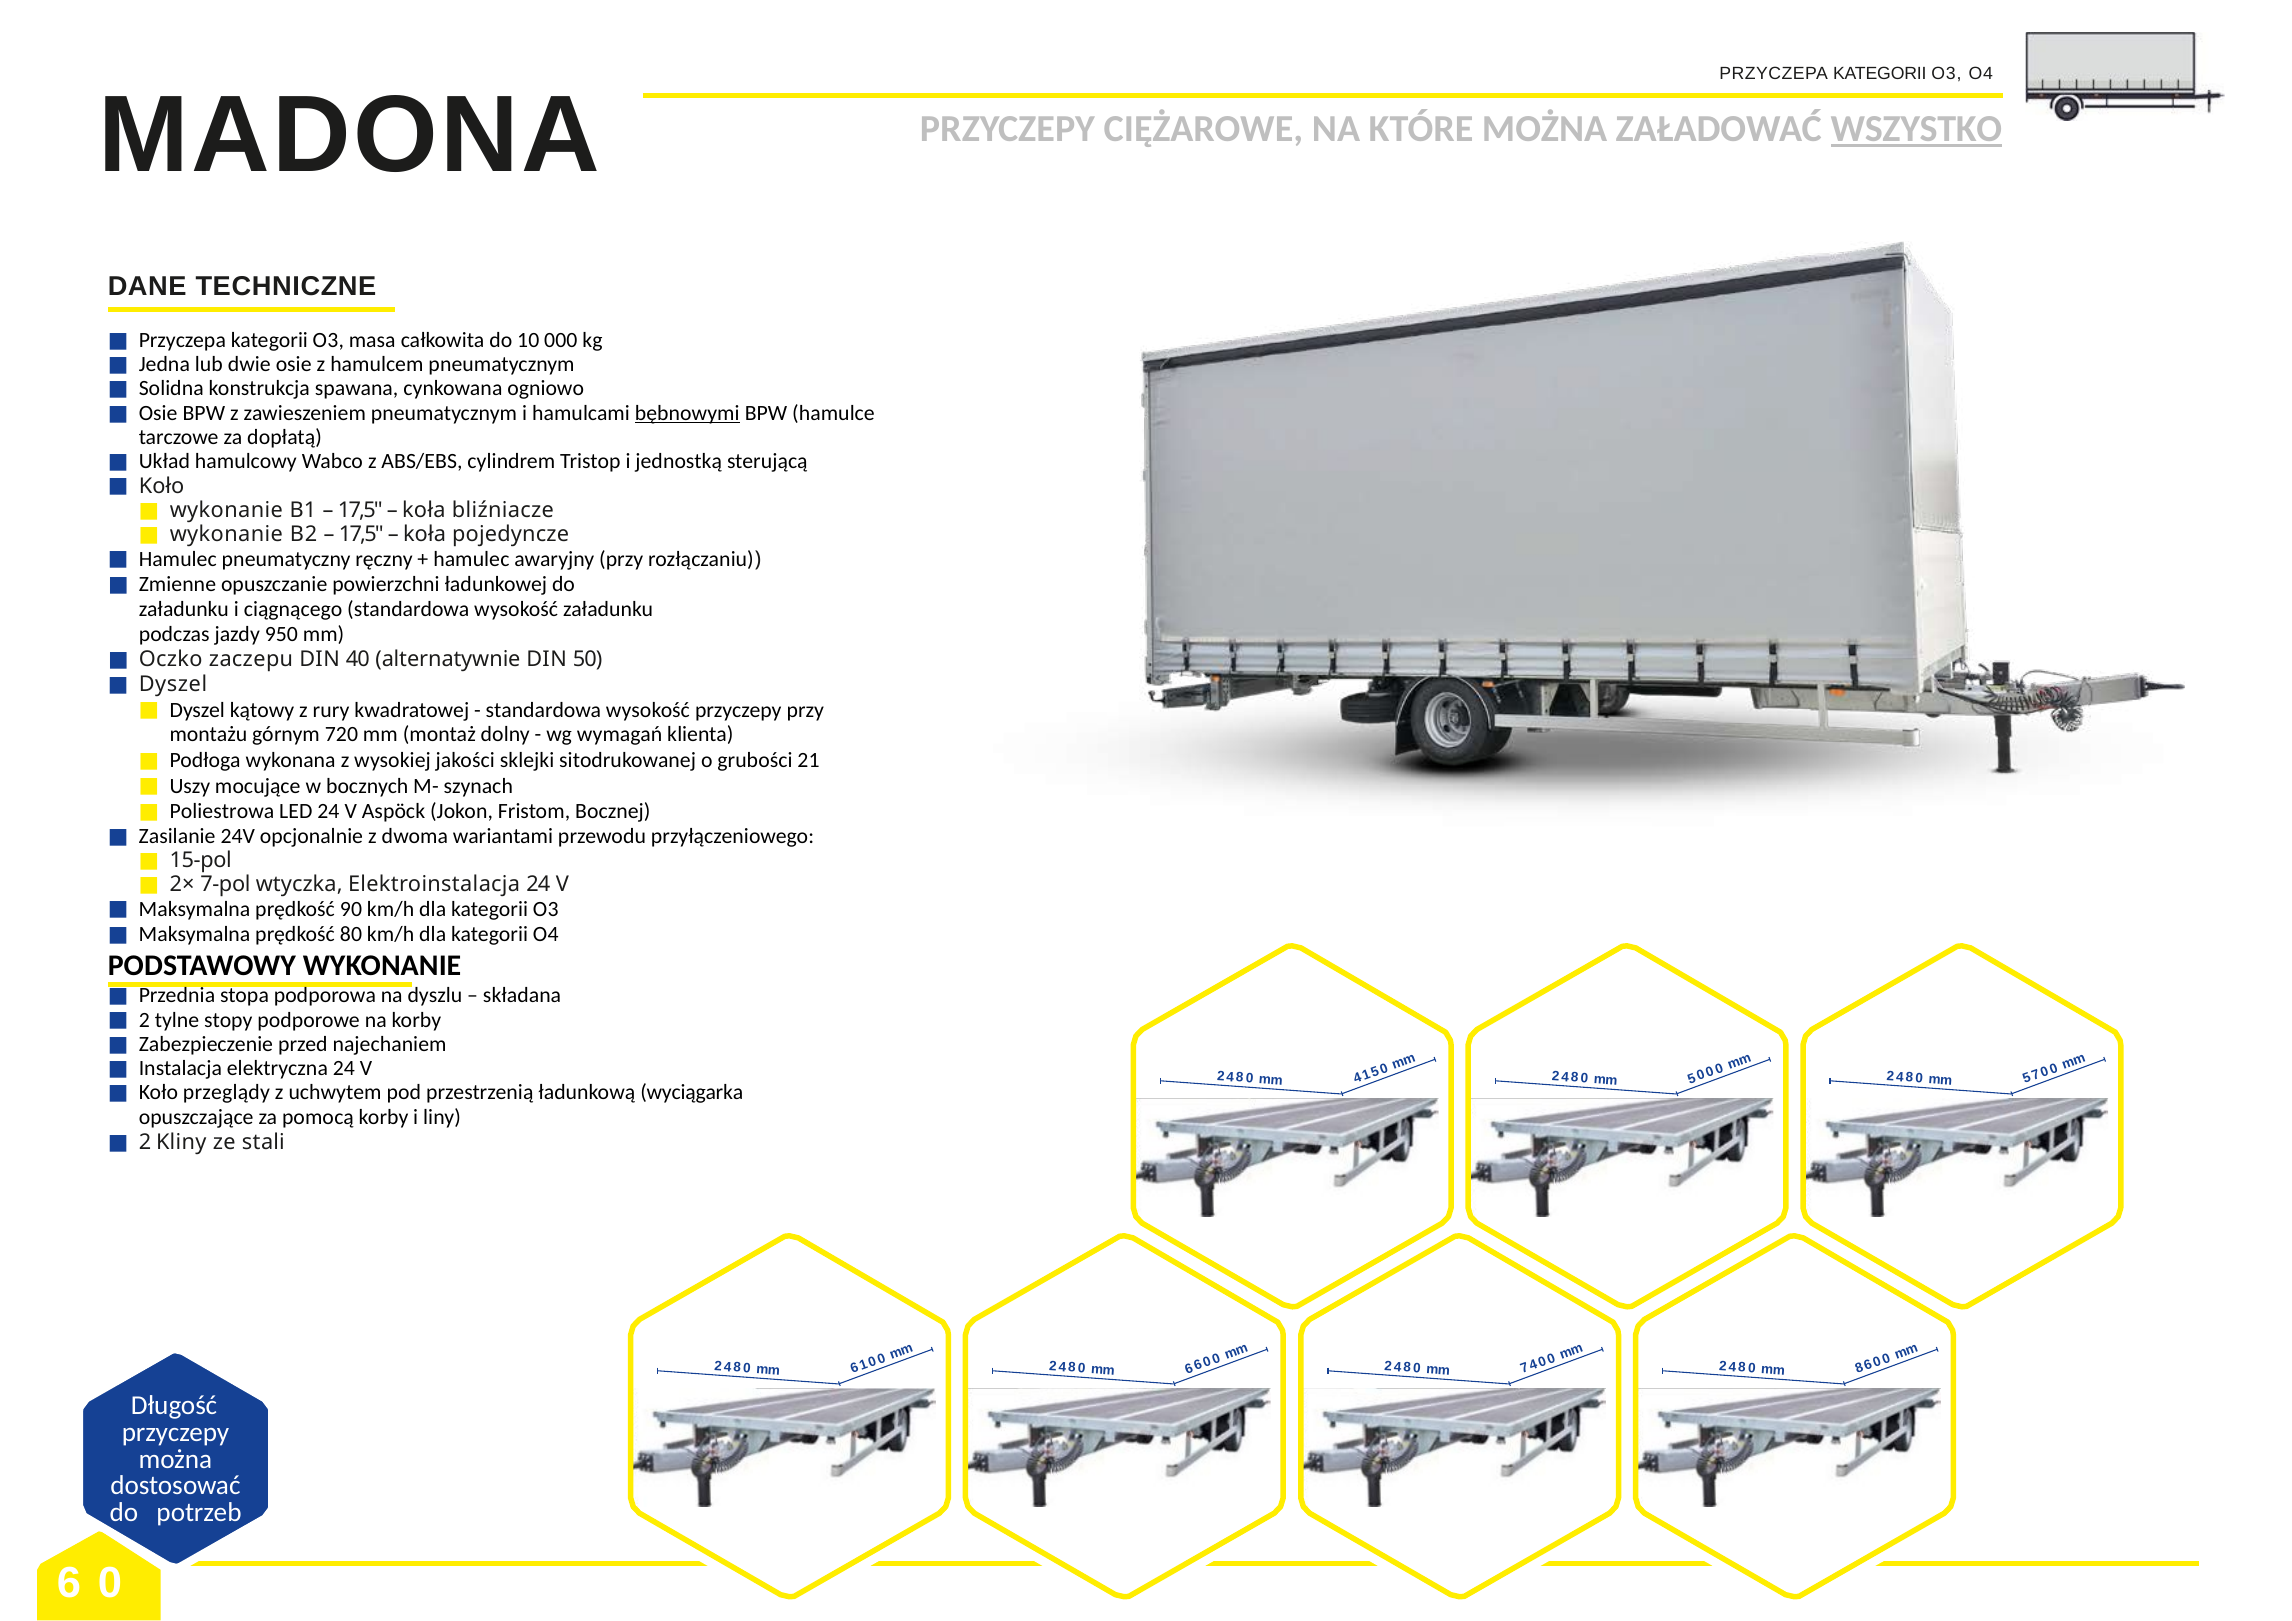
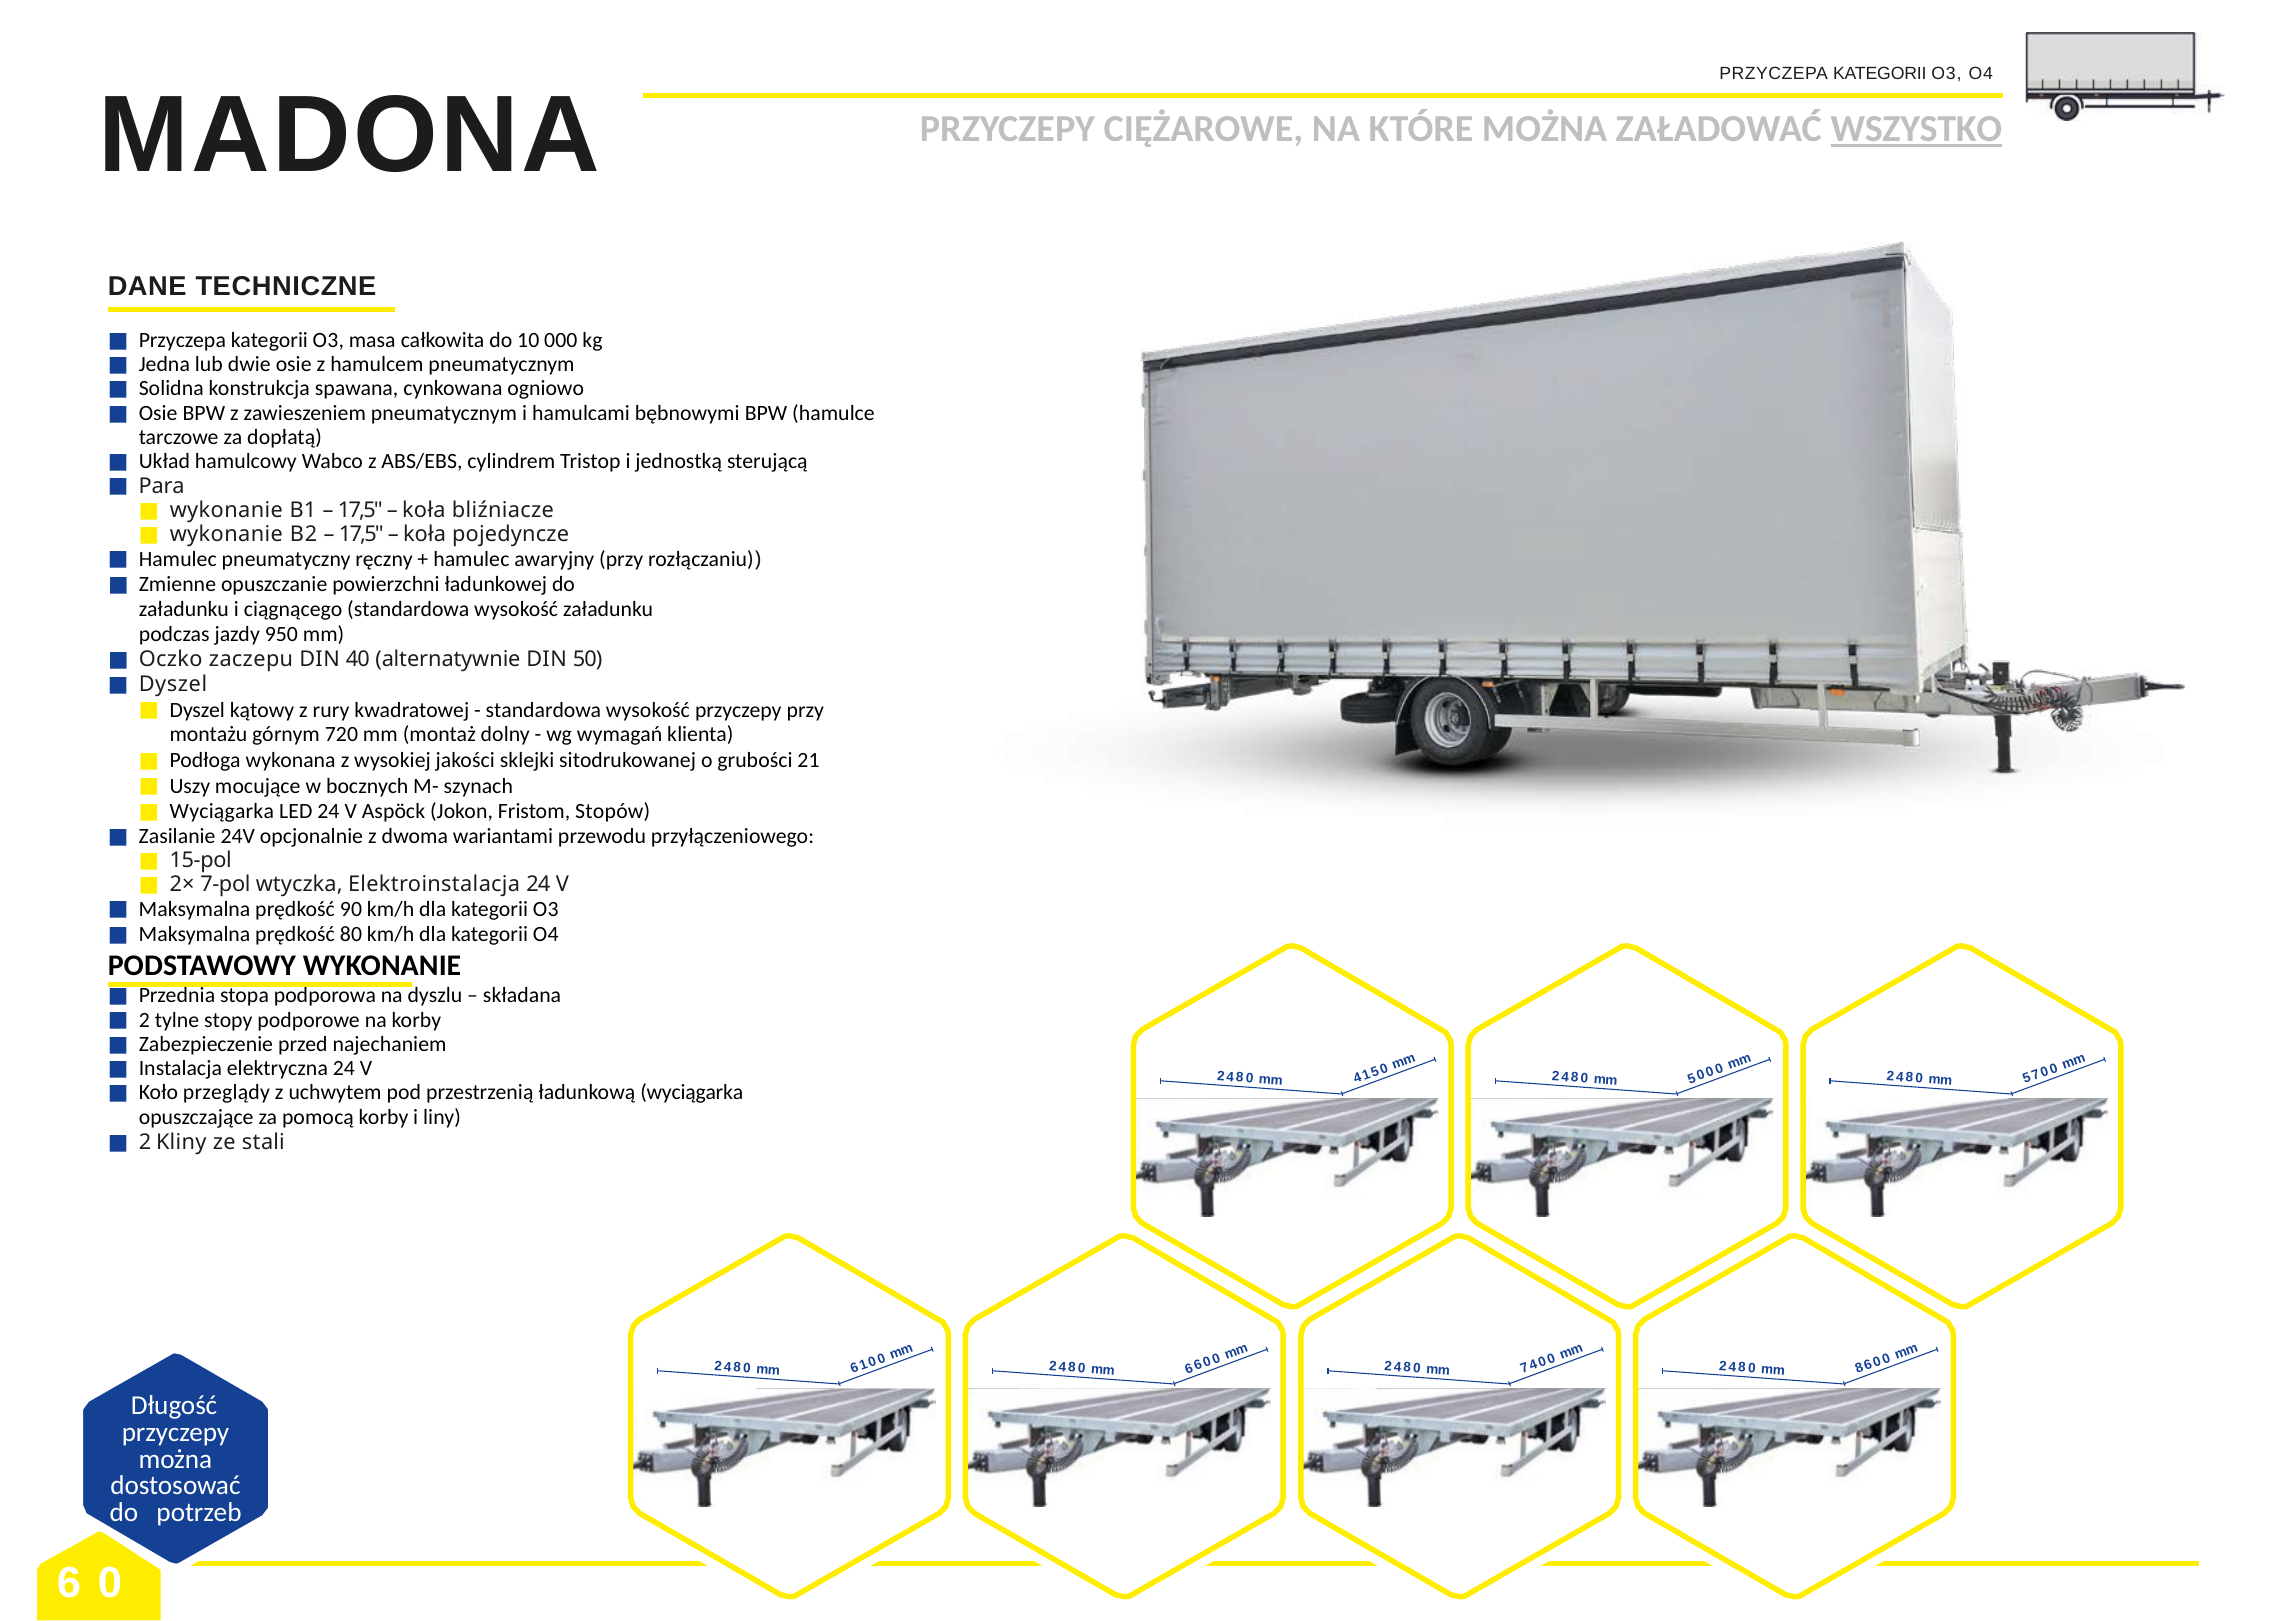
bębnowymi underline: present -> none (687, 413)
Koło: Koło -> Para (162, 486)
Poliestrowa: Poliestrowa -> Wyciągarka (222, 812)
Bocznej: Bocznej -> Stopów (613, 812)
